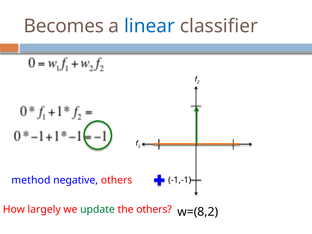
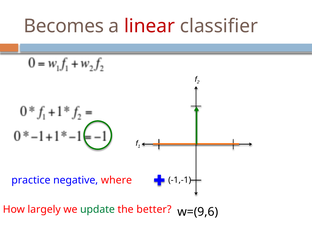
linear colour: blue -> red (150, 26)
method: method -> practice (31, 180)
negative others: others -> where (116, 180)
the others: others -> better (154, 210)
w=(8,2: w=(8,2 -> w=(9,6 (198, 212)
